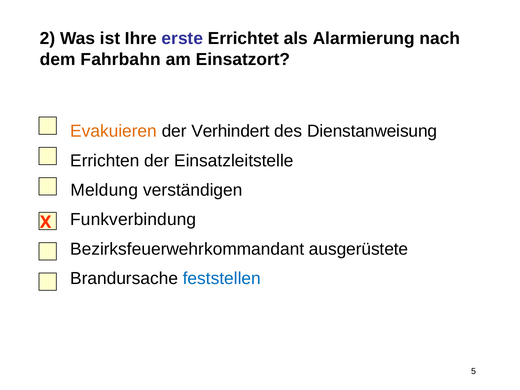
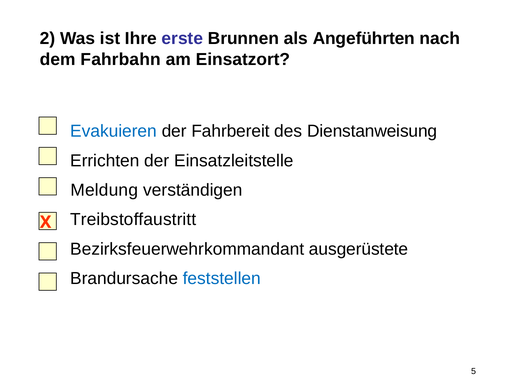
Errichtet: Errichtet -> Brunnen (243, 39)
Alarmierung: Alarmierung -> Angeführten (364, 39)
Evakuieren colour: orange -> blue (114, 131)
Verhindert: Verhindert -> Fahrbereit (231, 131)
Funkverbindung: Funkverbindung -> Treibstoffaustritt (133, 220)
